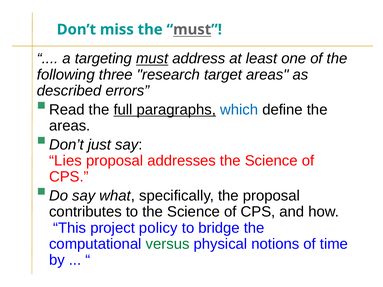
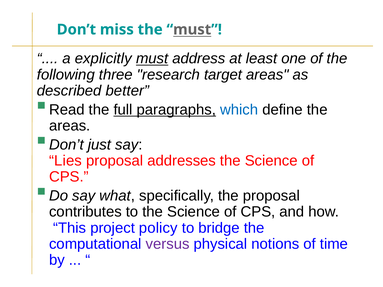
targeting: targeting -> explicitly (103, 59)
errors: errors -> better (127, 91)
versus colour: green -> purple (168, 244)
